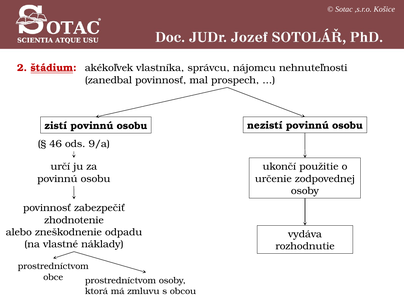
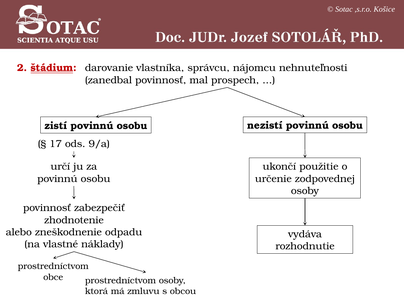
akékoľvek: akékoľvek -> darovanie (109, 68)
46: 46 -> 17 (56, 144)
